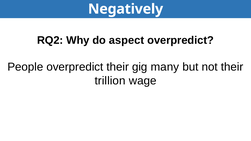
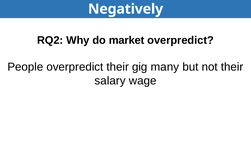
aspect: aspect -> market (127, 40)
trillion: trillion -> salary (110, 81)
